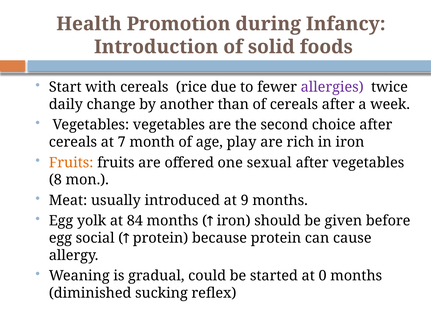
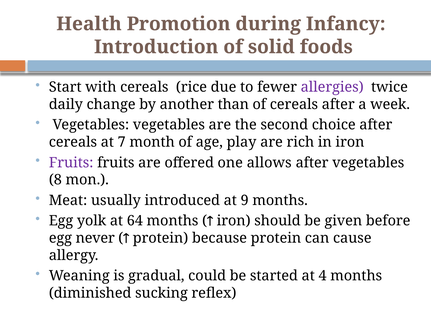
Fruits colour: orange -> purple (71, 163)
sexual: sexual -> allows (269, 163)
84: 84 -> 64 (135, 221)
social: social -> never (95, 238)
0: 0 -> 4 (323, 276)
